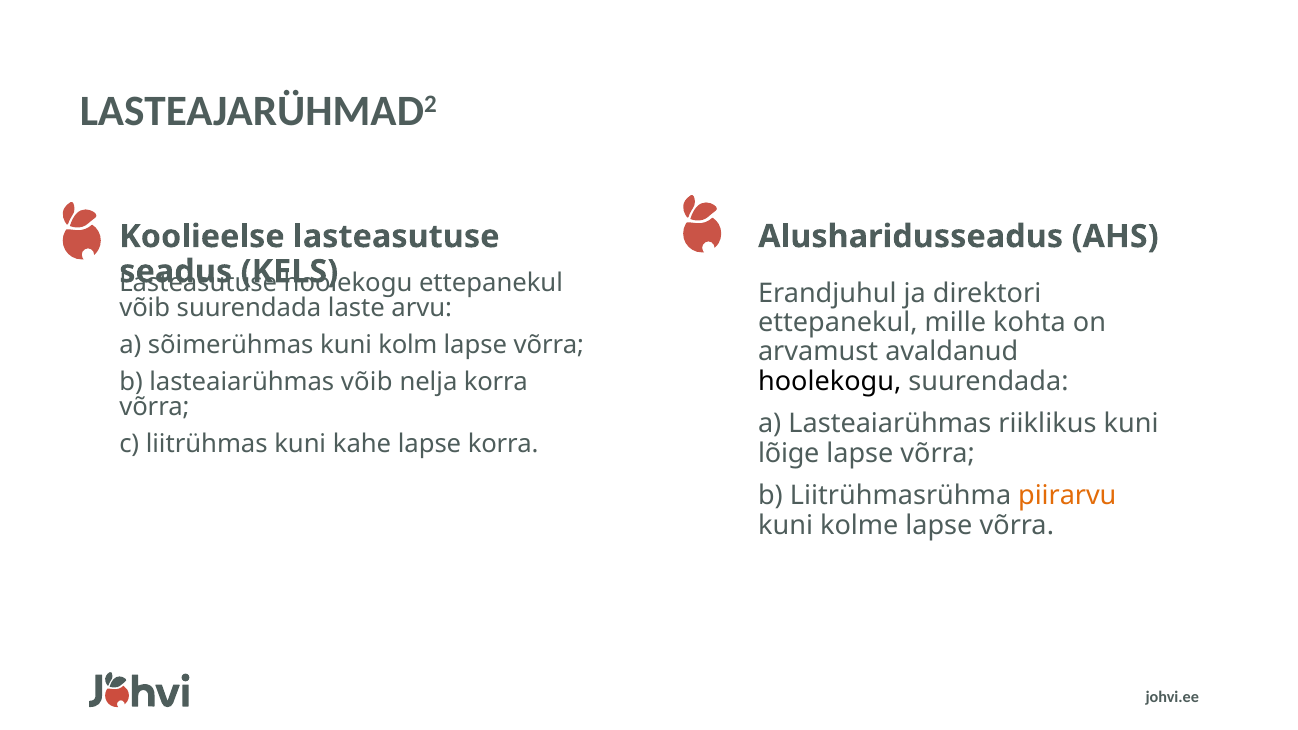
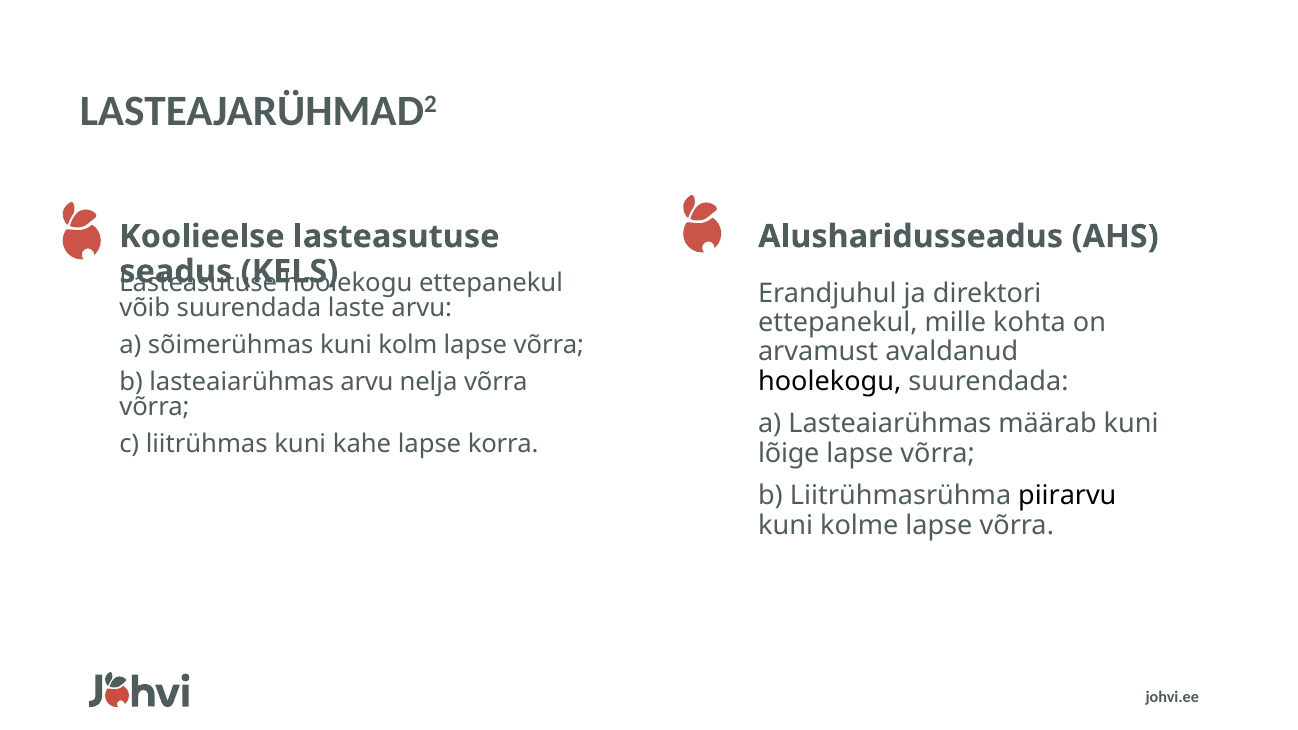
lasteaiarühmas võib: võib -> arvu (367, 382)
nelja korra: korra -> võrra (496, 382)
riiklikus: riiklikus -> määrab (1048, 424)
piirarvu colour: orange -> black (1067, 496)
